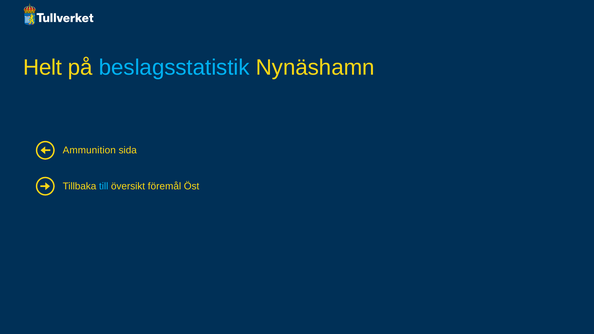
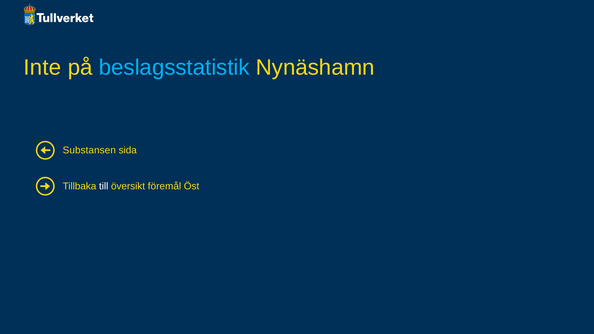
Helt: Helt -> Inte (42, 67)
Ammunition: Ammunition -> Substansen (89, 150)
till colour: light blue -> white (104, 186)
